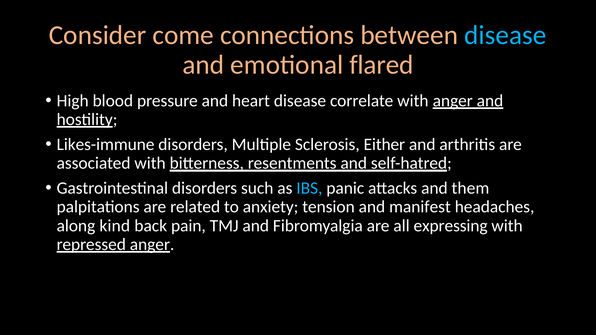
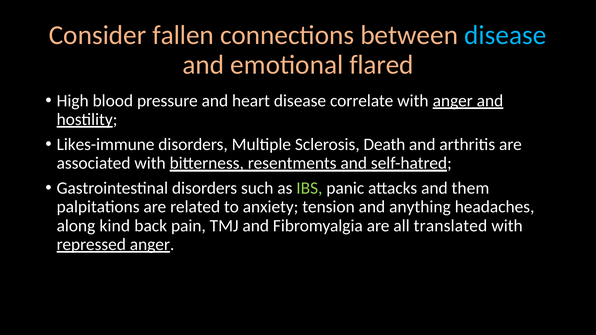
come: come -> fallen (183, 35)
Either: Either -> Death (384, 145)
IBS colour: light blue -> light green (309, 188)
manifest: manifest -> anything (420, 207)
expressing: expressing -> translated (450, 226)
